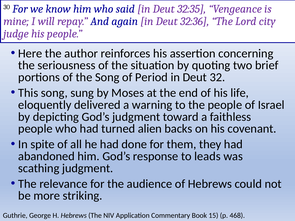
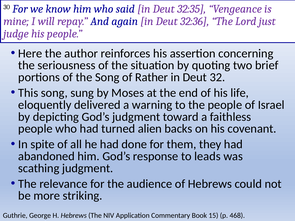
city: city -> just (267, 21)
Period: Period -> Rather (152, 77)
